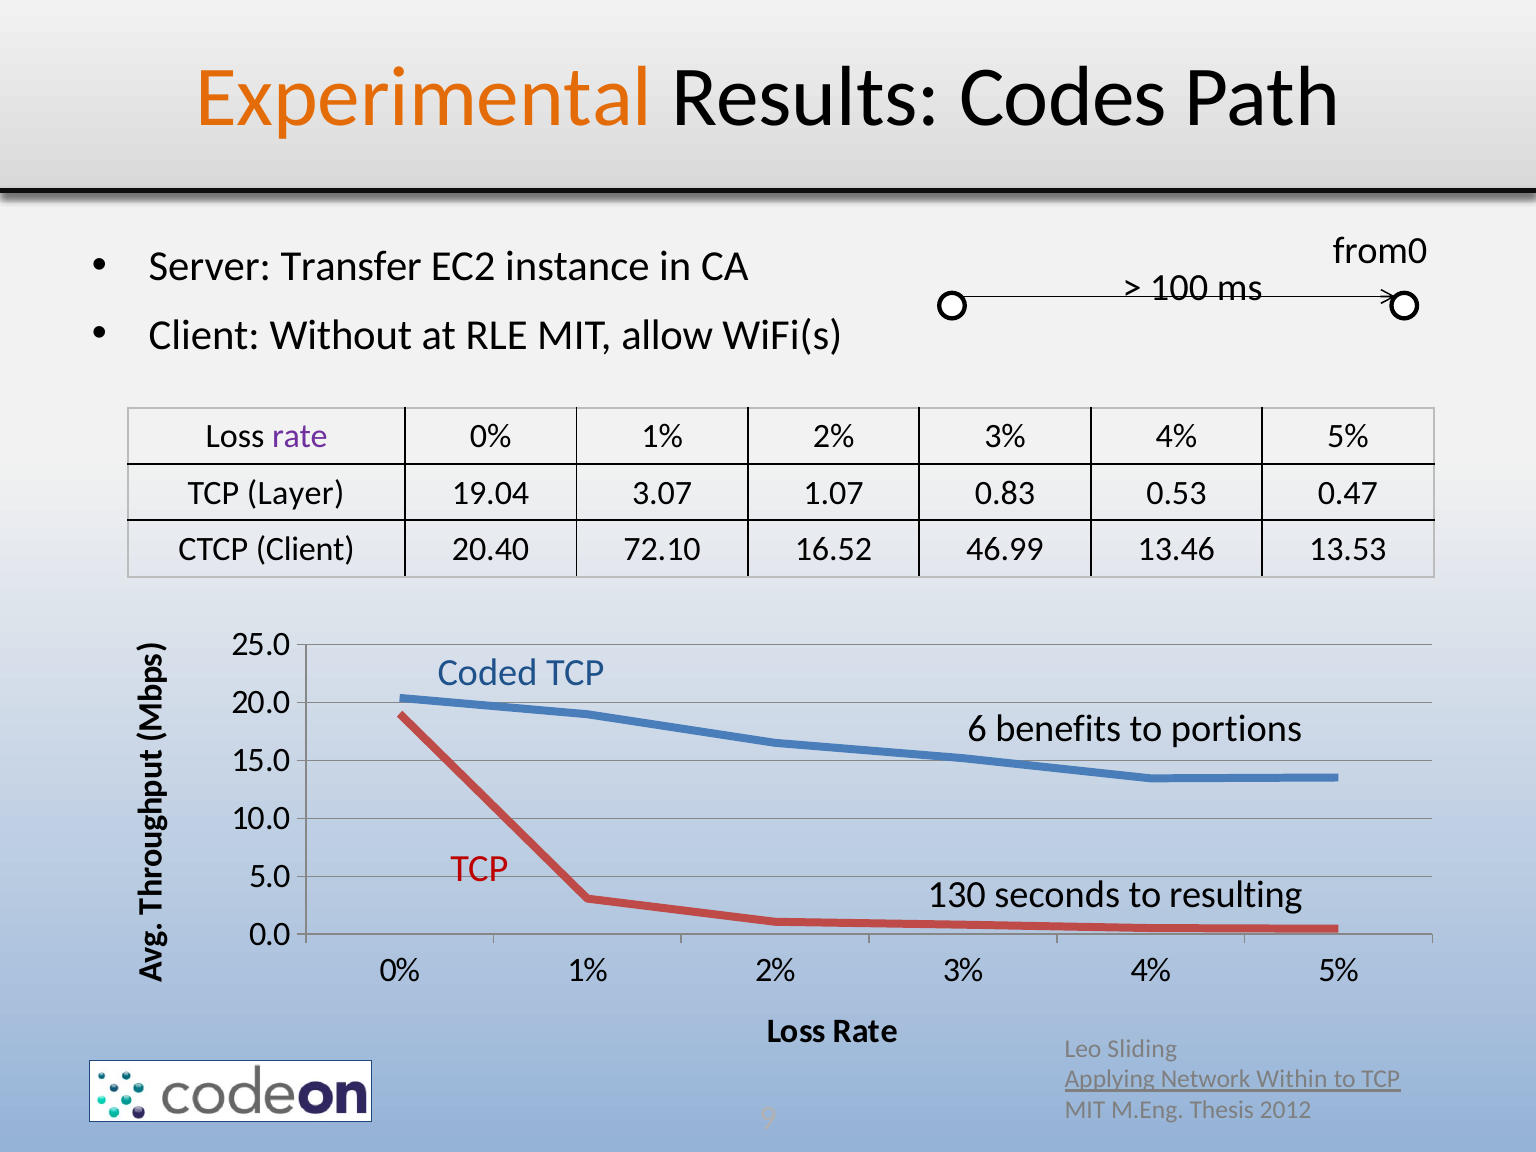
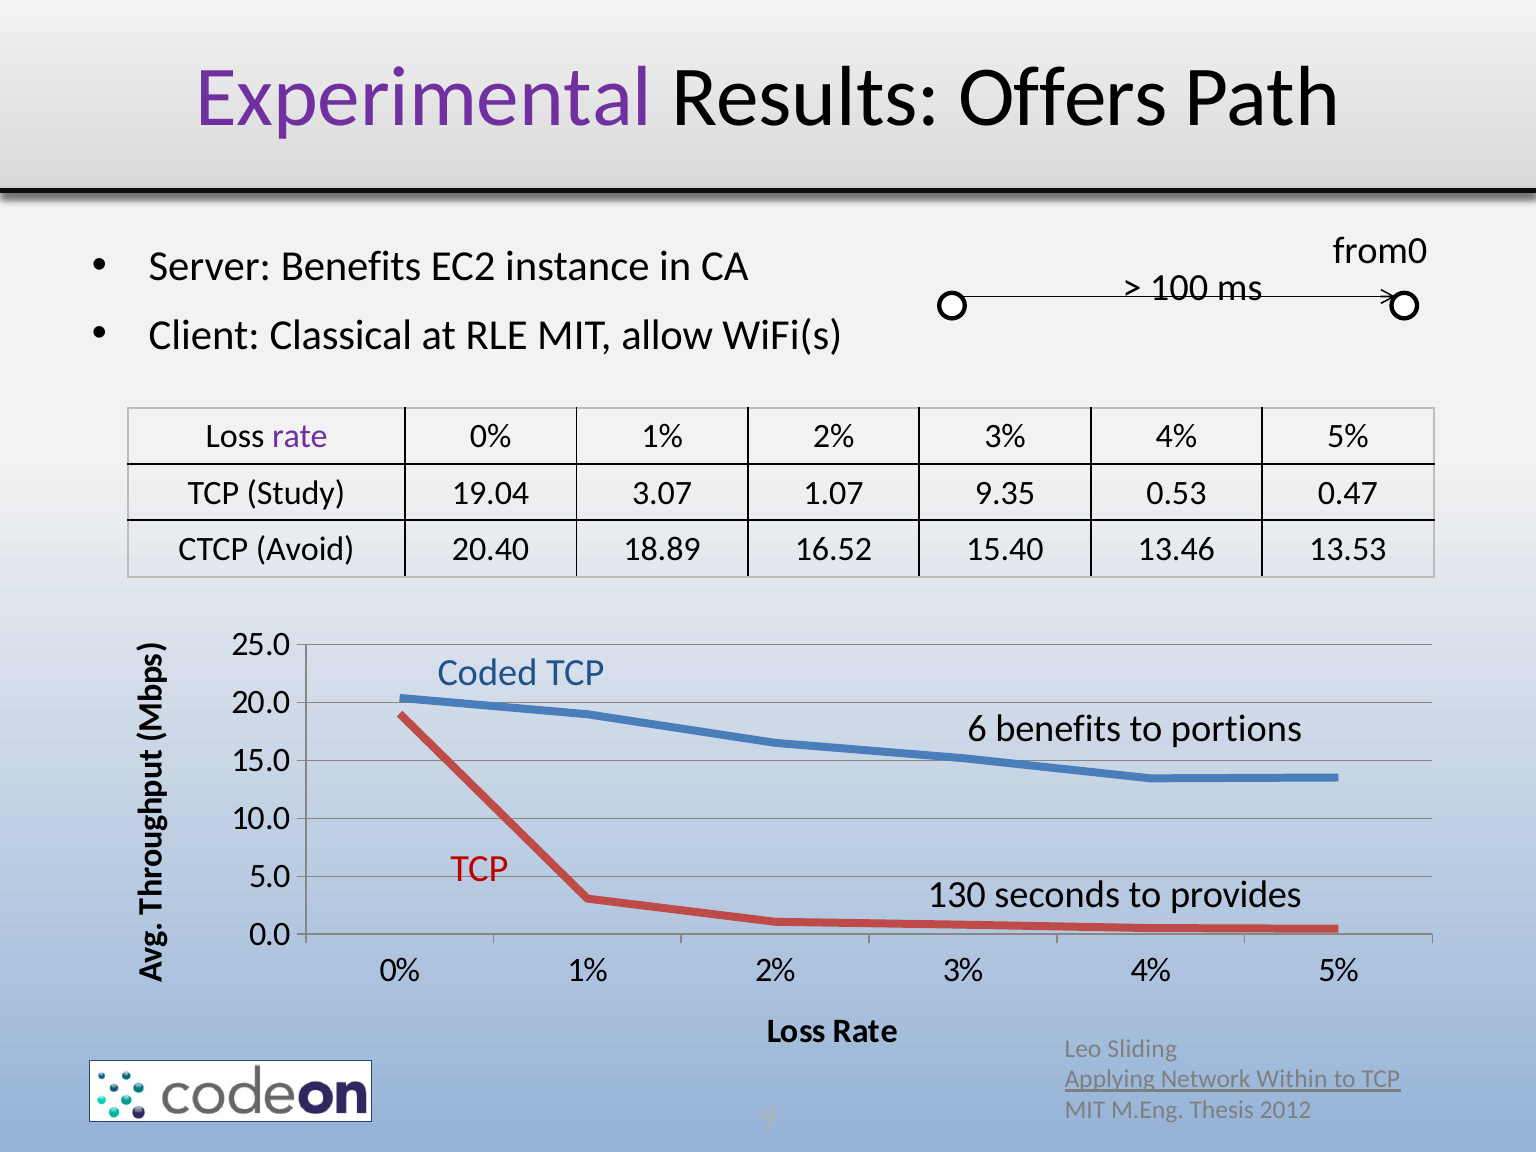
Experimental colour: orange -> purple (424, 97)
Codes: Codes -> Offers (1063, 97)
Server Transfer: Transfer -> Benefits (351, 267)
Without: Without -> Classical (341, 335)
Layer: Layer -> Study (296, 493)
0.83: 0.83 -> 9.35 (1005, 493)
CTCP Client: Client -> Avoid (305, 549)
72.10: 72.10 -> 18.89 (662, 549)
46.99: 46.99 -> 15.40 (1005, 549)
resulting: resulting -> provides (1236, 895)
